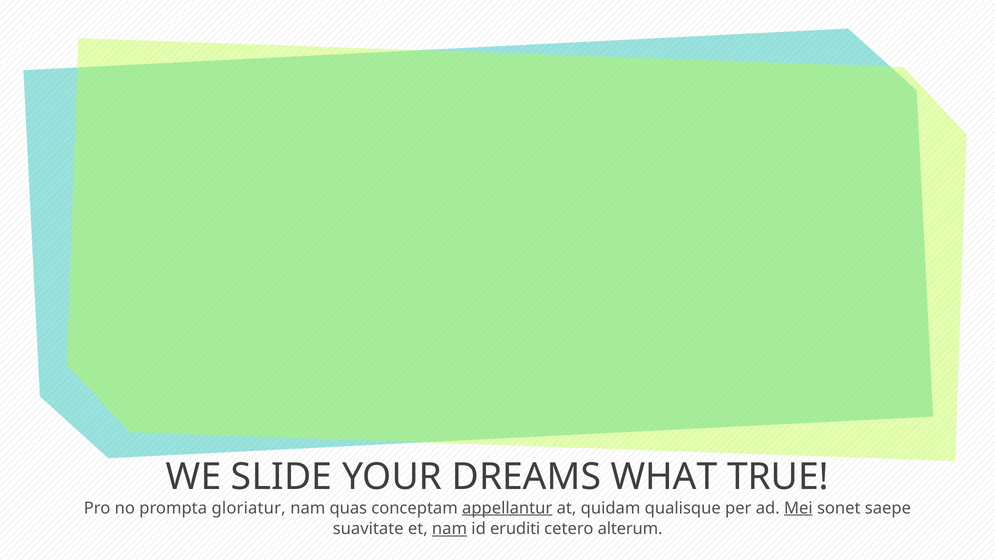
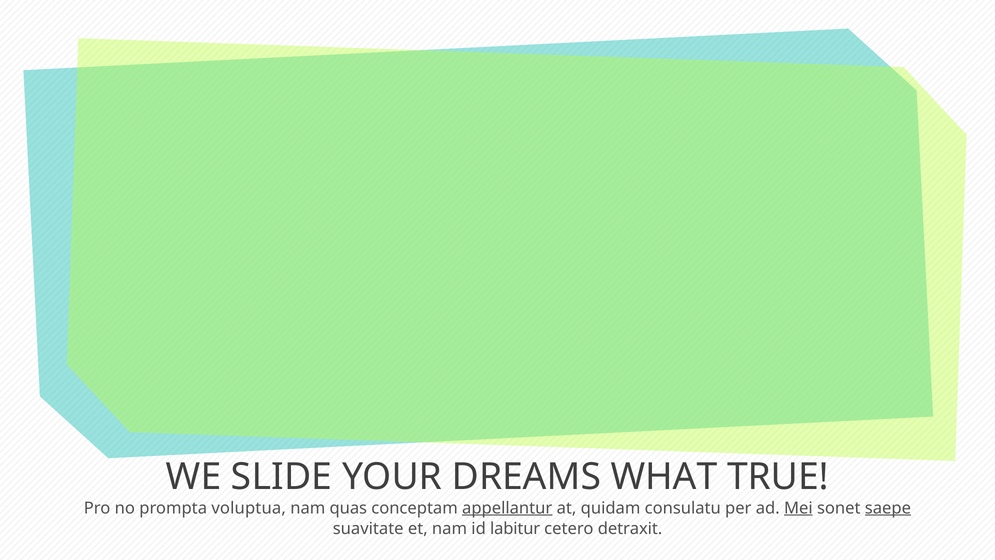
gloriatur: gloriatur -> voluptua (249, 508)
qualisque: qualisque -> consulatu (683, 508)
saepe underline: none -> present (888, 508)
nam underline: present -> none (450, 529)
eruditi: eruditi -> labitur (515, 529)
alterum: alterum -> detraxit (630, 529)
